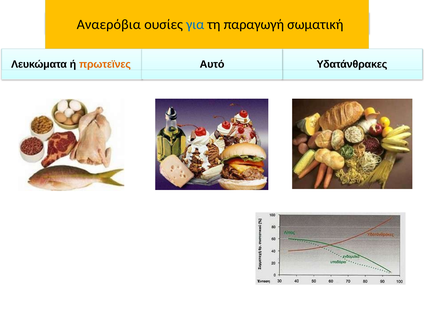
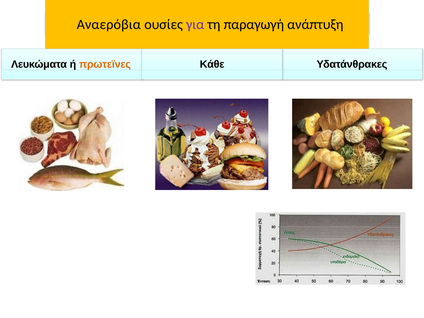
για colour: blue -> purple (195, 25)
σωματική: σωματική -> ανάπτυξη (315, 25)
Αυτό: Αυτό -> Κάθε (212, 64)
